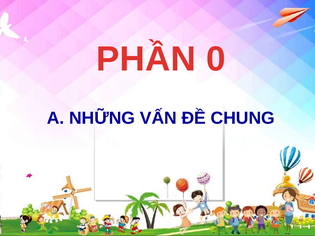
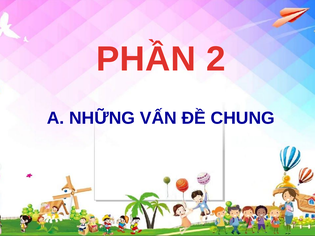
0: 0 -> 2 (216, 59)
